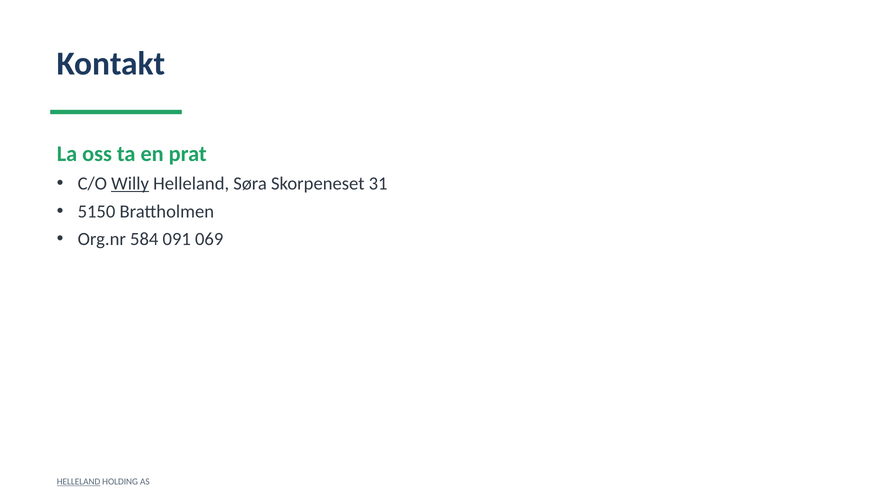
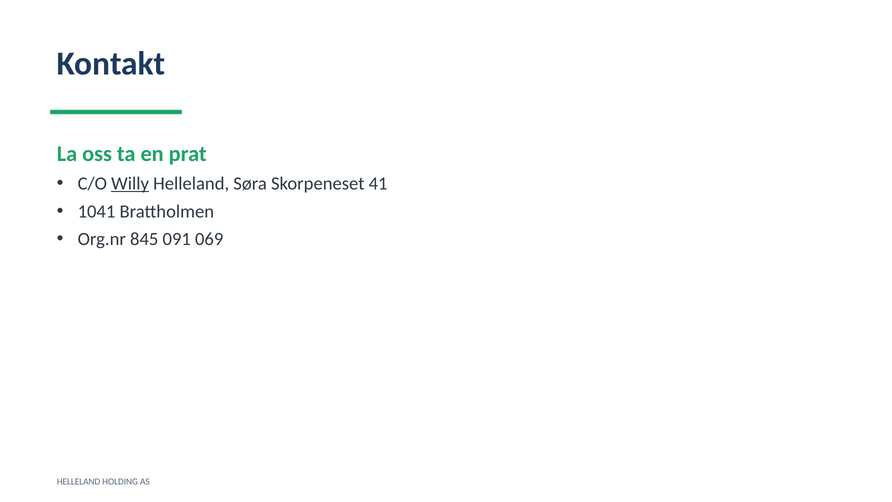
31: 31 -> 41 (378, 183)
5150: 5150 -> 1041 (96, 211)
584: 584 -> 845 (144, 239)
HELLELAND underline: present -> none (79, 481)
